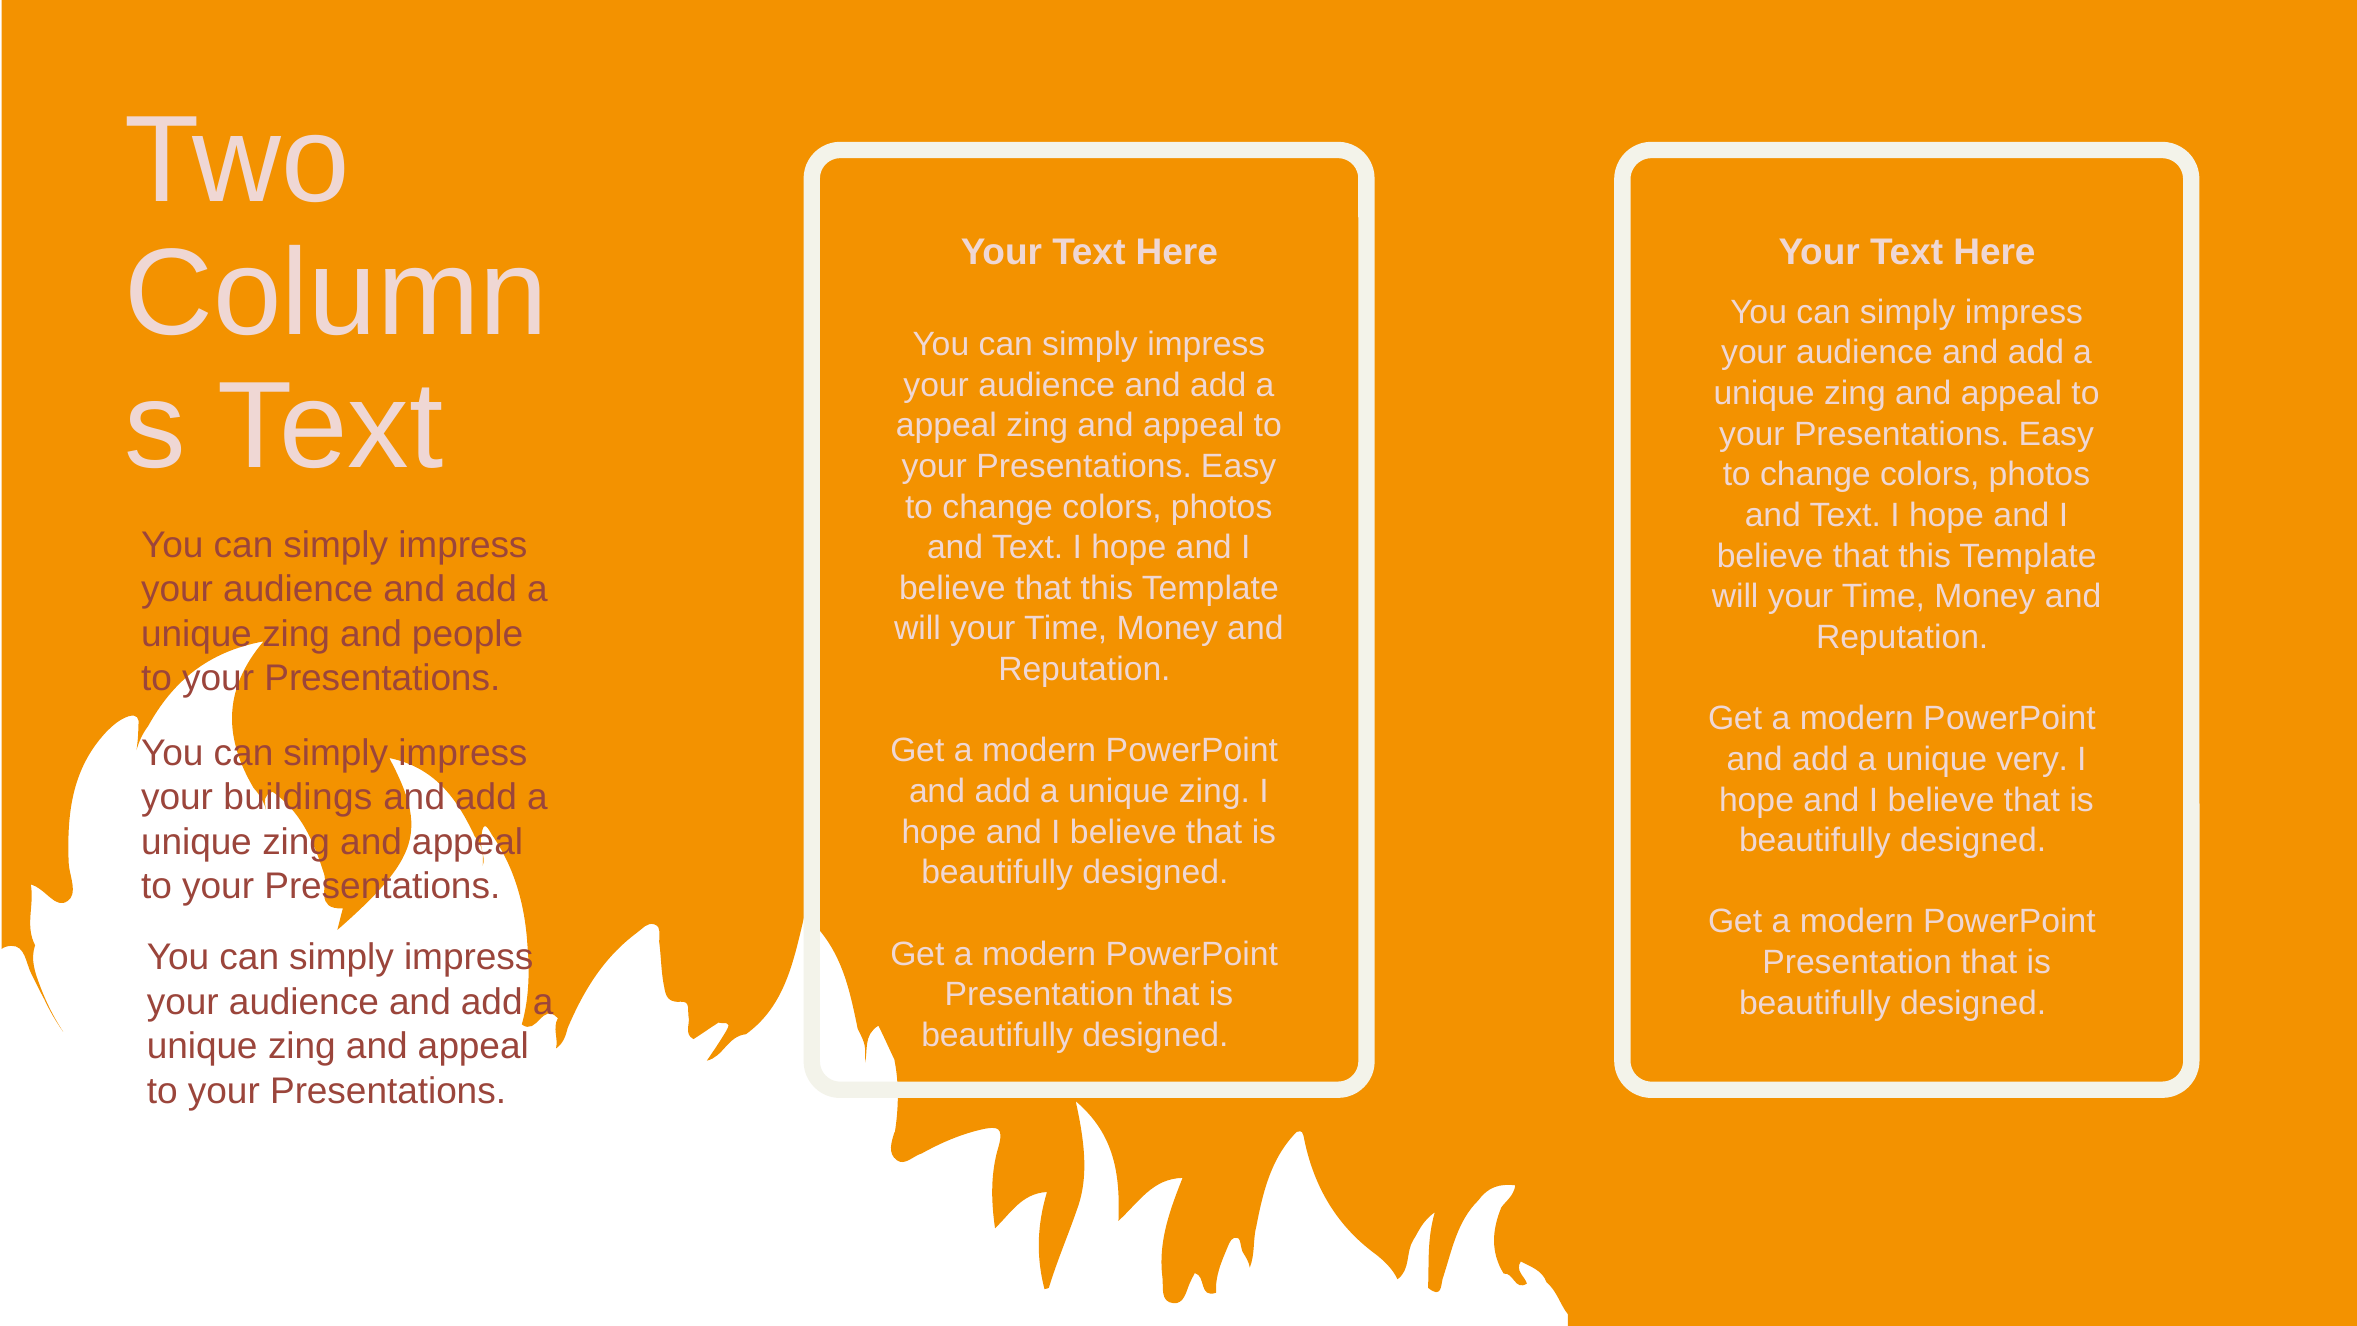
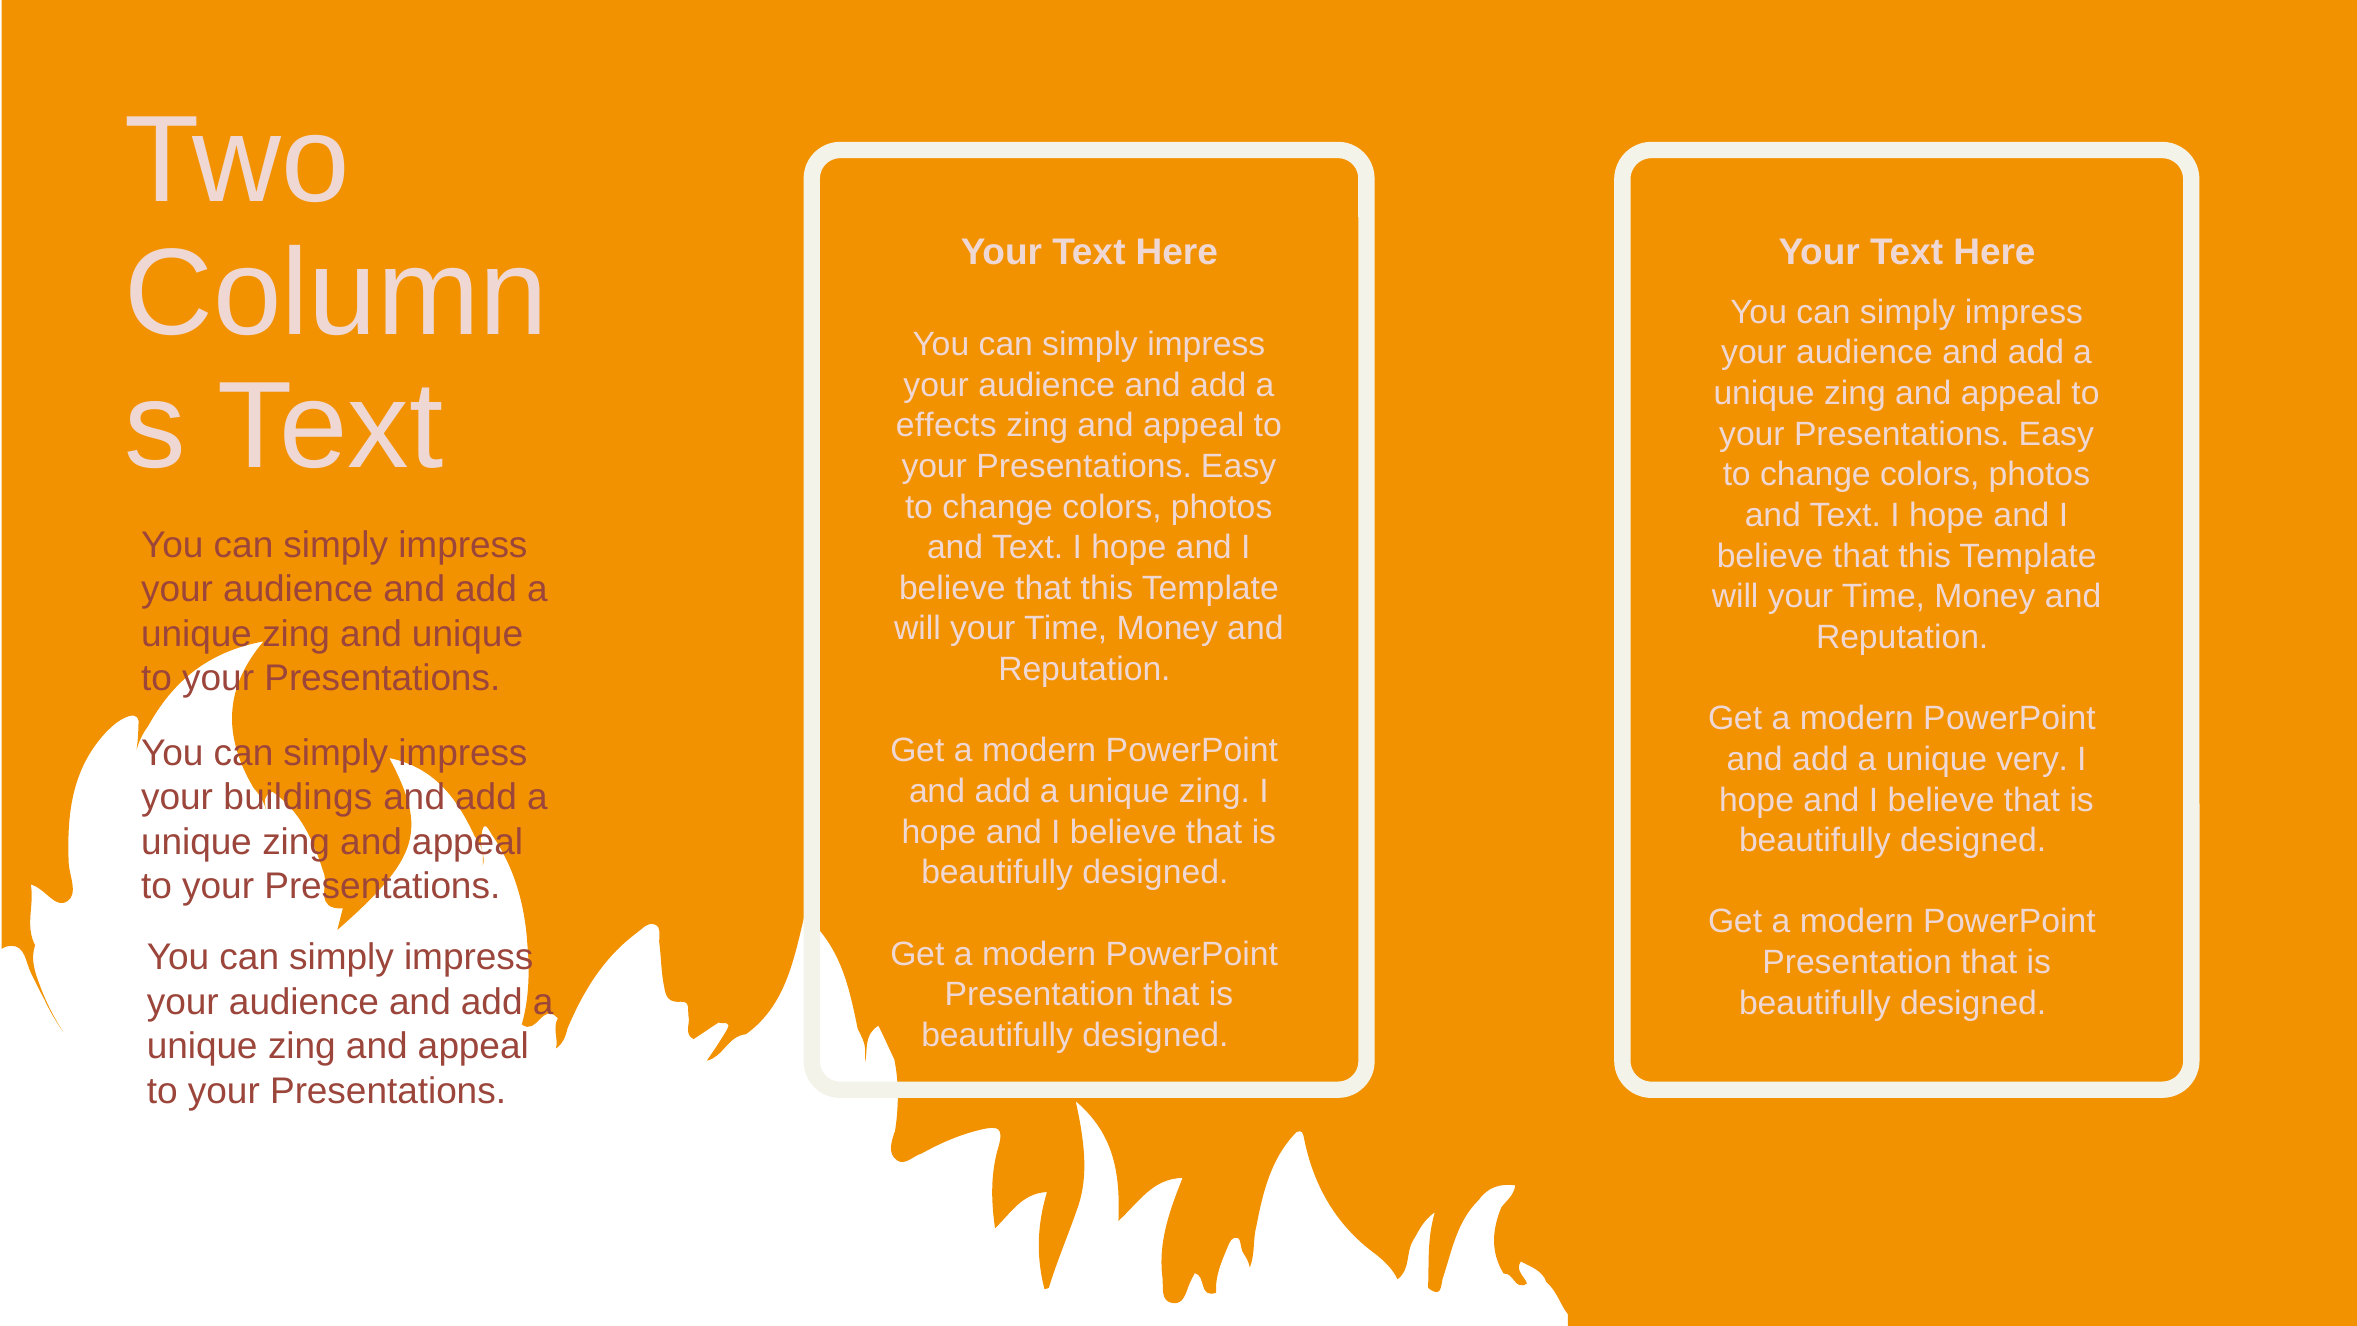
appeal: appeal -> effects (946, 426)
and people: people -> unique (468, 634)
